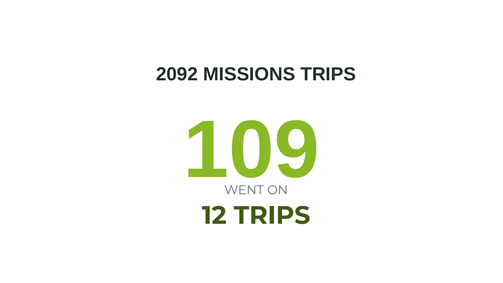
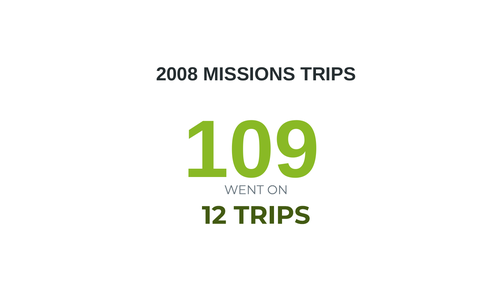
2092: 2092 -> 2008 (177, 74)
